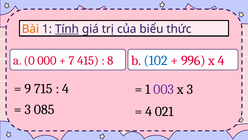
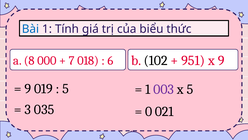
Bài colour: orange -> blue (31, 29)
Tính underline: present -> none (67, 29)
0: 0 -> 8 (29, 60)
415: 415 -> 018 (88, 60)
8: 8 -> 6 (110, 60)
102 colour: blue -> black (156, 60)
996: 996 -> 951 (193, 60)
x 4: 4 -> 9 (221, 60)
715: 715 -> 019 (43, 88)
4: 4 -> 5 (65, 88)
x 3: 3 -> 5 (190, 89)
085: 085 -> 035 (44, 109)
4: 4 -> 0 (149, 111)
